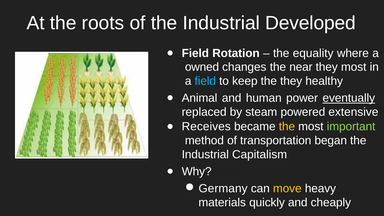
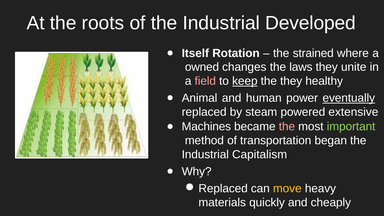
Field: Field -> Itself (195, 53)
equality: equality -> strained (313, 53)
near: near -> laws (301, 67)
they most: most -> unite (354, 67)
field colour: light blue -> pink (205, 81)
keep underline: none -> present (245, 81)
Receives: Receives -> Machines (206, 127)
the colour: yellow -> pink (287, 127)
Germany: Germany -> Replaced (223, 189)
